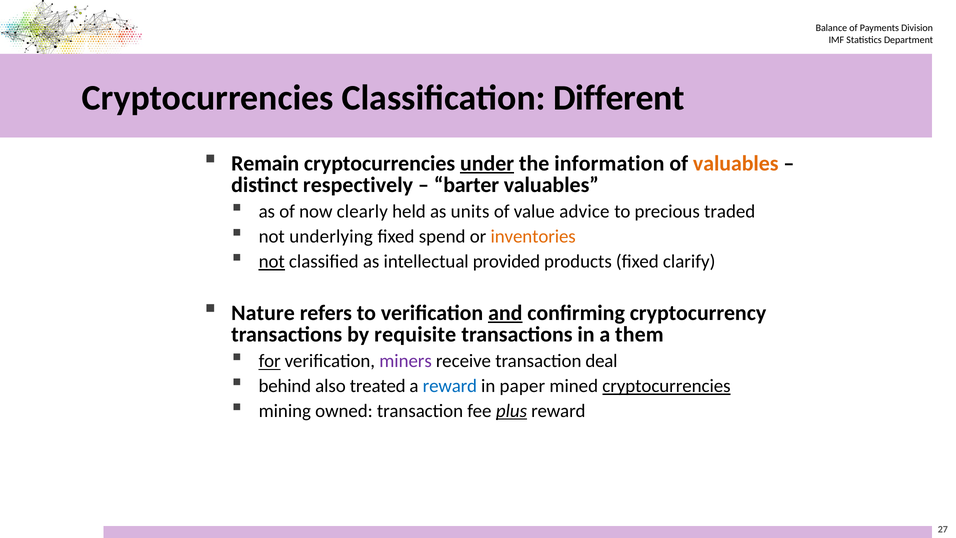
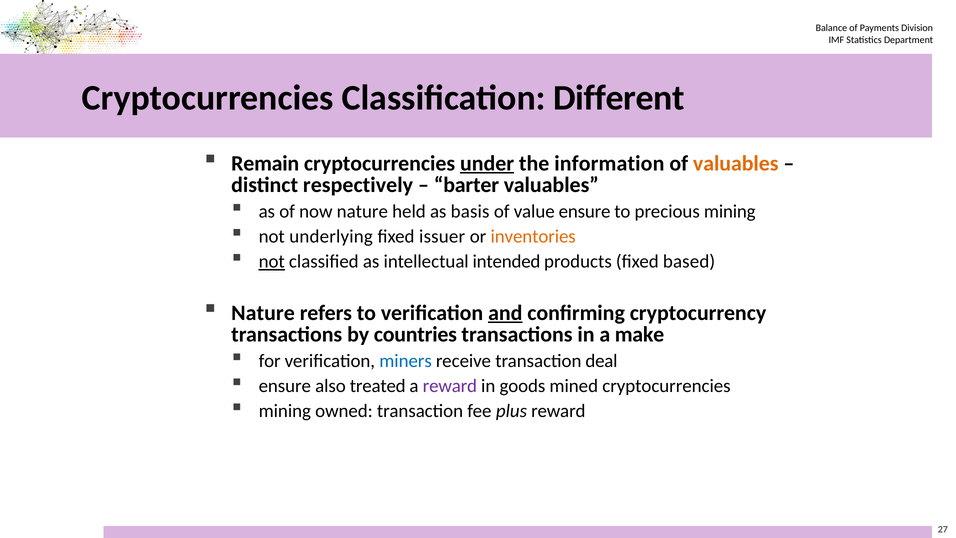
now clearly: clearly -> nature (362, 212)
units: units -> basis (470, 212)
value advice: advice -> ensure (585, 212)
precious traded: traded -> mining (730, 212)
spend: spend -> issuer (442, 237)
provided: provided -> intended (506, 261)
clarify: clarify -> based (689, 261)
requisite: requisite -> countries (415, 335)
them: them -> make (640, 335)
for underline: present -> none (270, 361)
miners colour: purple -> blue (406, 361)
behind: behind -> ensure (285, 386)
reward colour: blue -> purple (450, 386)
paper: paper -> goods (522, 386)
cryptocurrencies underline: present -> none (666, 386)
plus underline: present -> none (511, 411)
